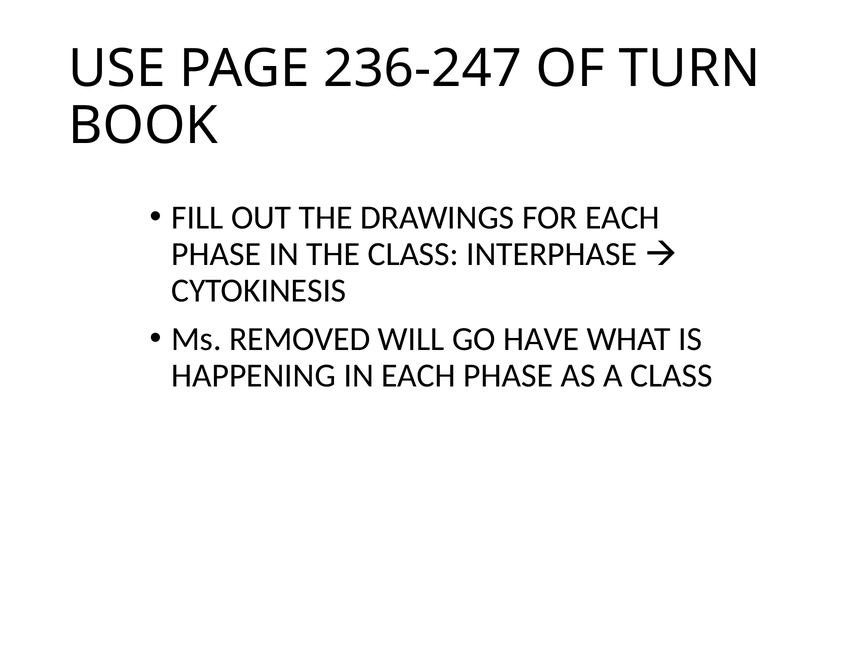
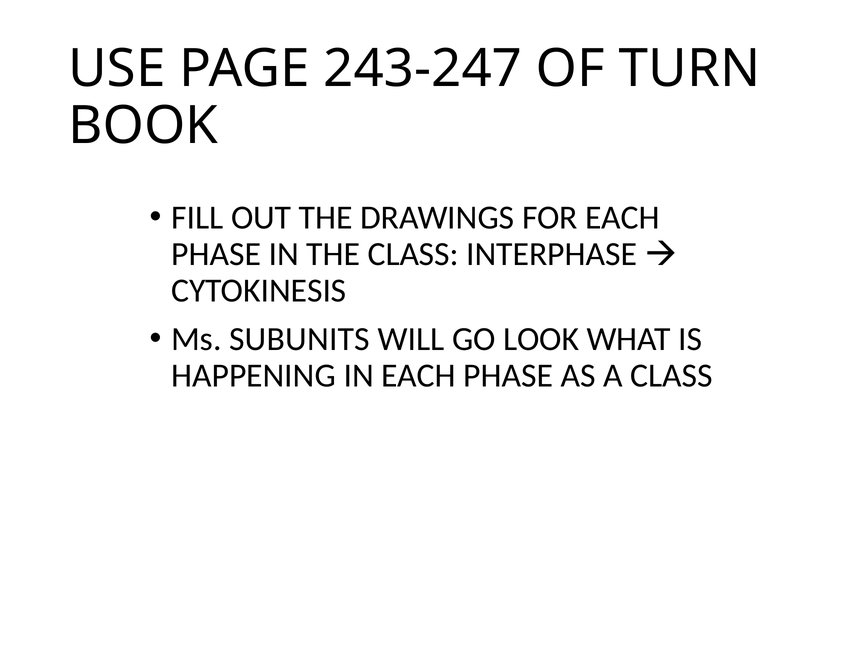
236-247: 236-247 -> 243-247 (423, 69)
REMOVED: REMOVED -> SUBUNITS (300, 339)
HAVE: HAVE -> LOOK (541, 339)
